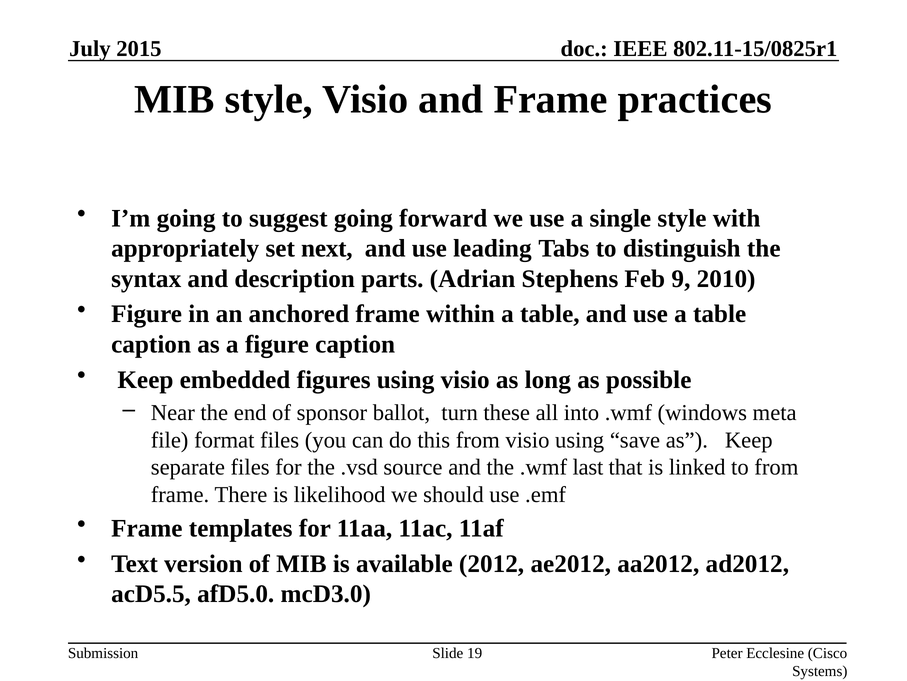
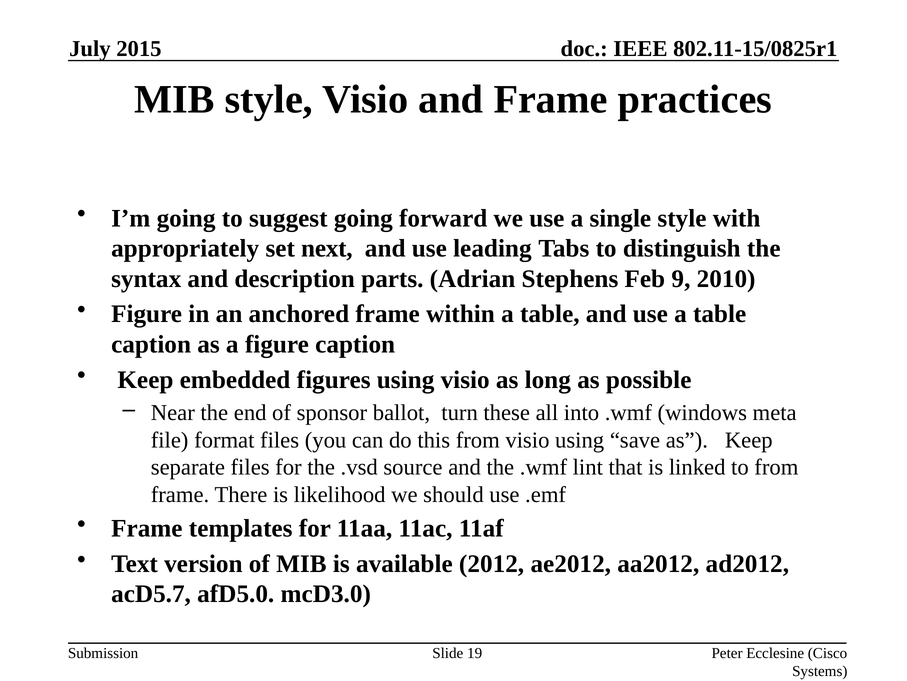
last: last -> lint (588, 467)
acD5.5: acD5.5 -> acD5.7 (151, 593)
